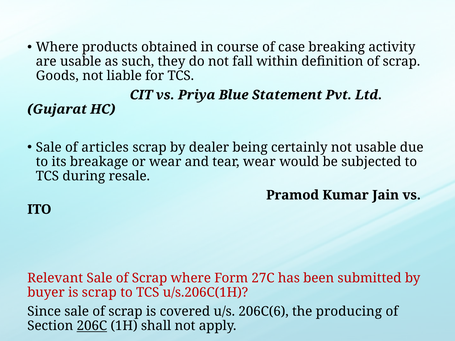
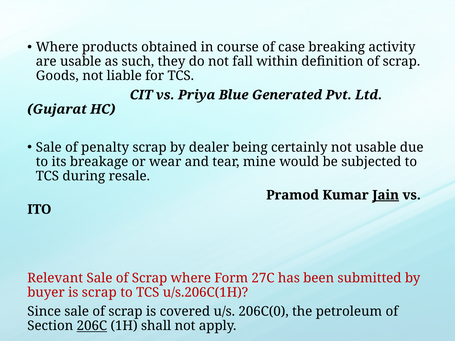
Statement: Statement -> Generated (287, 95)
articles: articles -> penalty (105, 148)
tear wear: wear -> mine (259, 162)
Jain underline: none -> present (386, 195)
206C(6: 206C(6 -> 206C(0 (264, 312)
producing: producing -> petroleum (349, 312)
